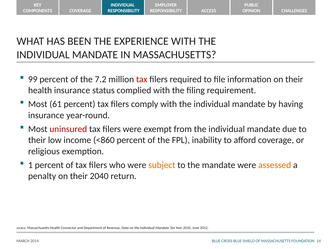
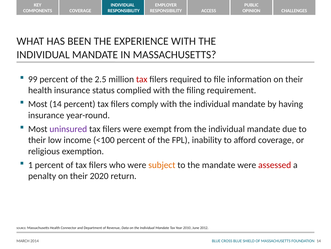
7.2: 7.2 -> 2.5 (101, 79)
Most 61: 61 -> 14 (56, 104)
uninsured colour: red -> purple (68, 129)
<860: <860 -> <100 (104, 140)
assessed colour: orange -> red (275, 165)
2040: 2040 -> 2020 (99, 176)
